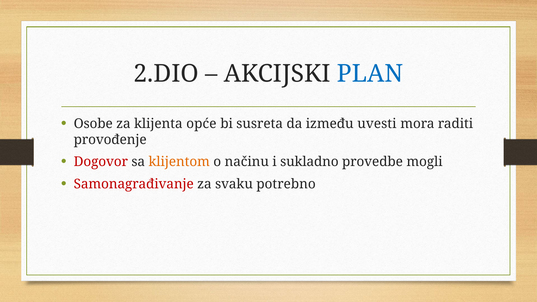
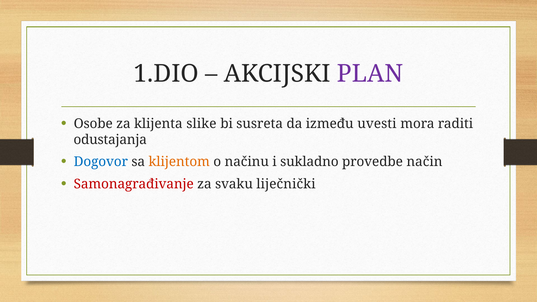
2.DIO: 2.DIO -> 1.DIO (166, 74)
PLAN colour: blue -> purple (370, 74)
opće: opće -> slike (201, 124)
provođenje: provođenje -> odustajanja (110, 140)
Dogovor colour: red -> blue (101, 162)
mogli: mogli -> način (424, 162)
potrebno: potrebno -> liječnički (286, 184)
